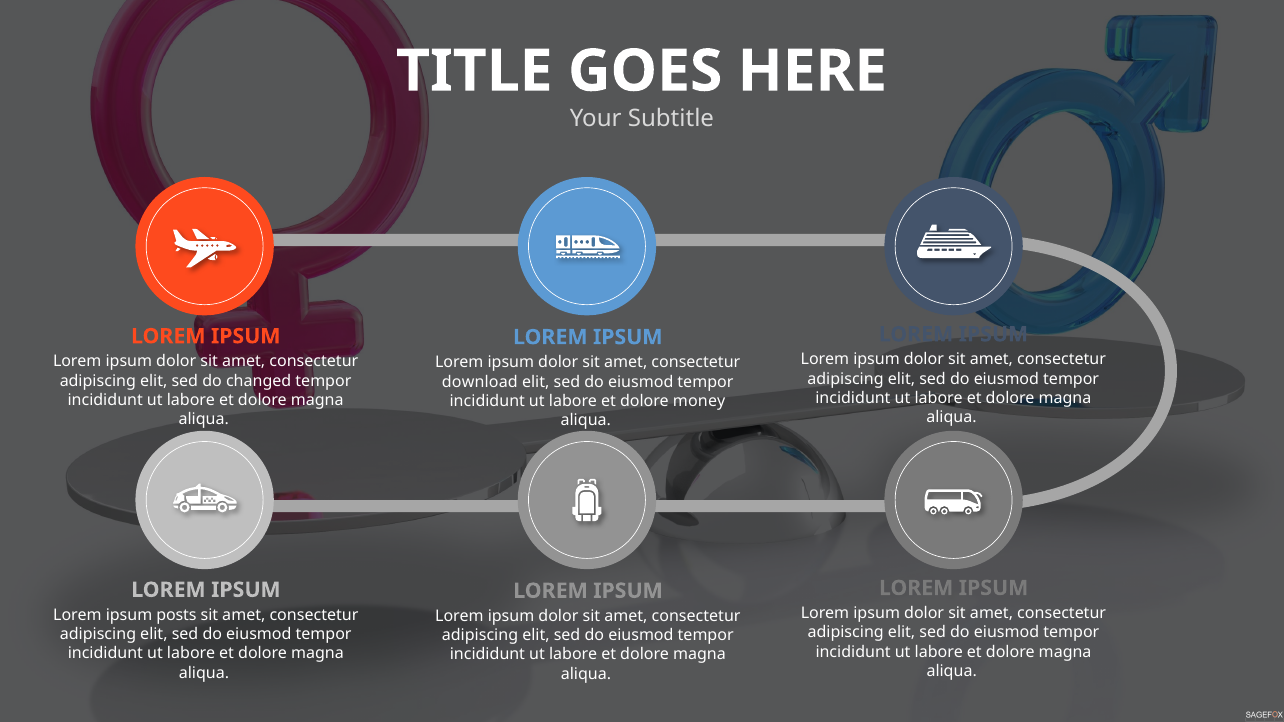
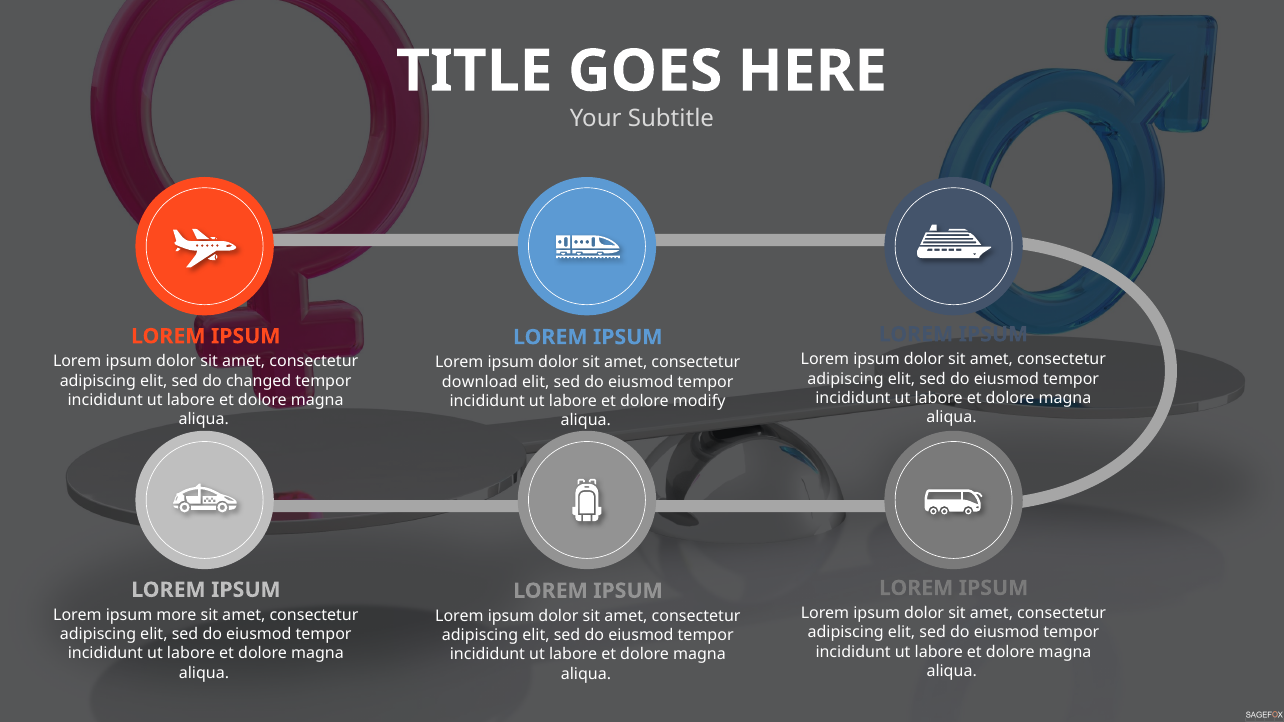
money: money -> modify (699, 401)
posts: posts -> more (176, 615)
